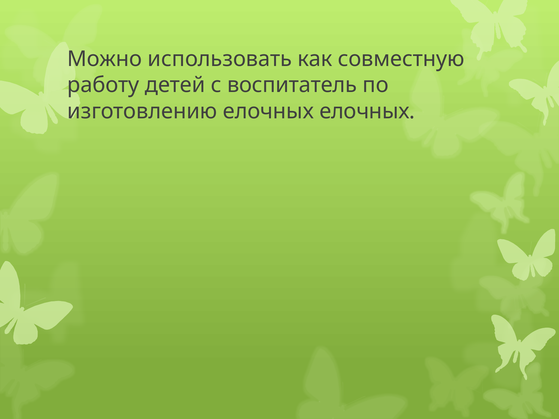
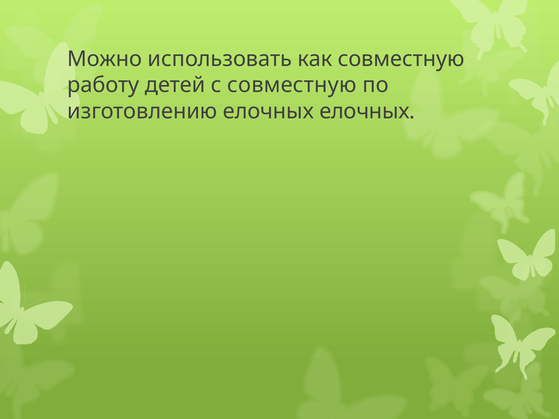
с воспитатель: воспитатель -> совместную (292, 85)
